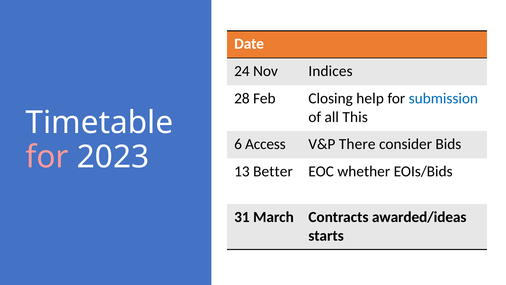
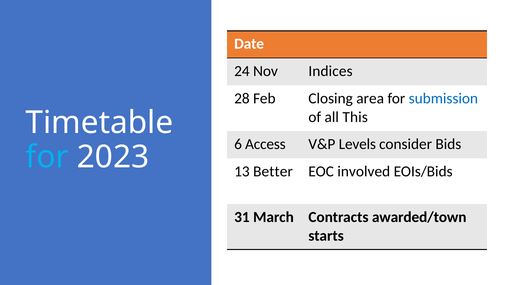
help: help -> area (370, 98)
There: There -> Levels (357, 144)
for colour: pink -> light blue (47, 157)
whether: whether -> involved (364, 171)
awarded/ideas: awarded/ideas -> awarded/town (419, 217)
